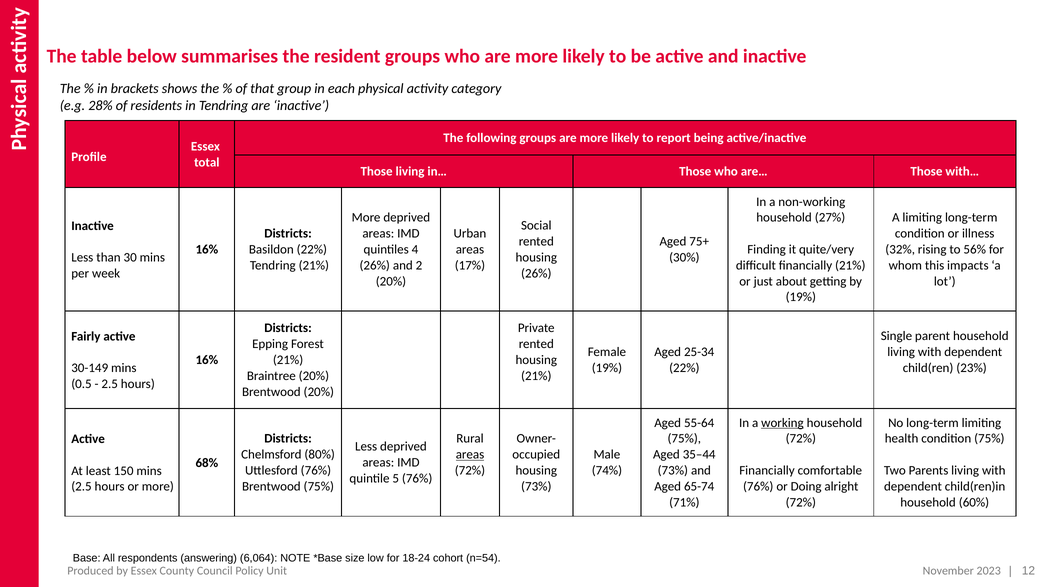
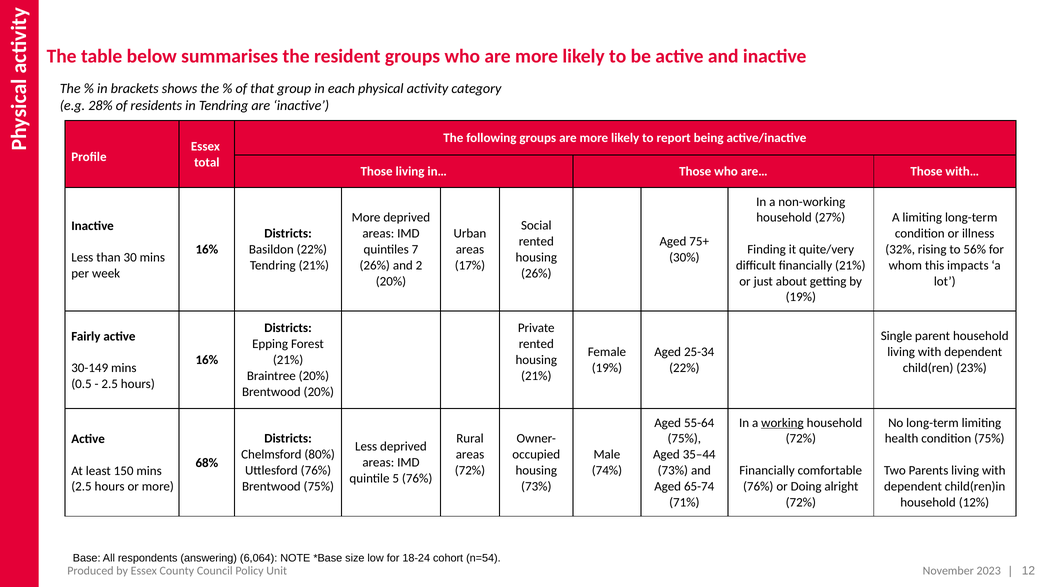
4: 4 -> 7 (415, 249)
areas underline: present -> none (470, 454)
60%: 60% -> 12% (974, 502)
